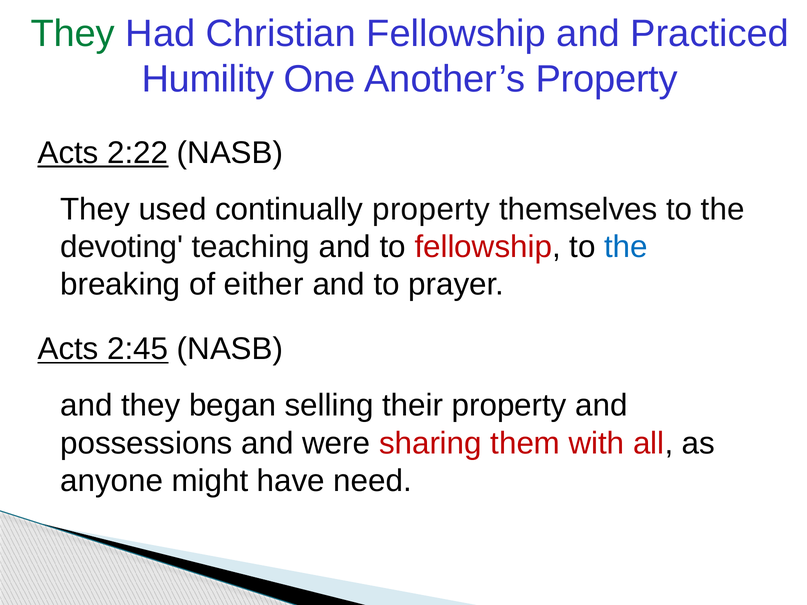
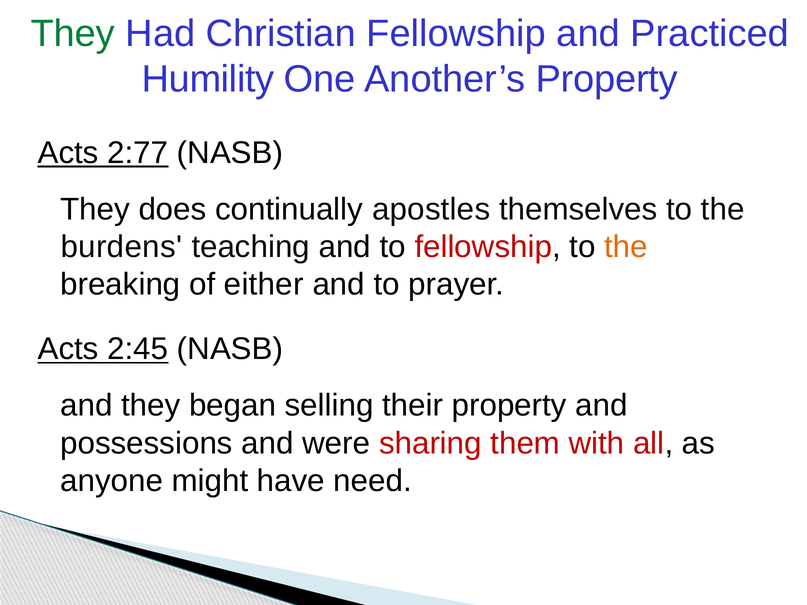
2:22: 2:22 -> 2:77 (138, 153)
used: used -> does (173, 209)
continually property: property -> apostles (431, 209)
devoting: devoting -> burdens (121, 247)
the colour: blue -> orange (626, 247)
